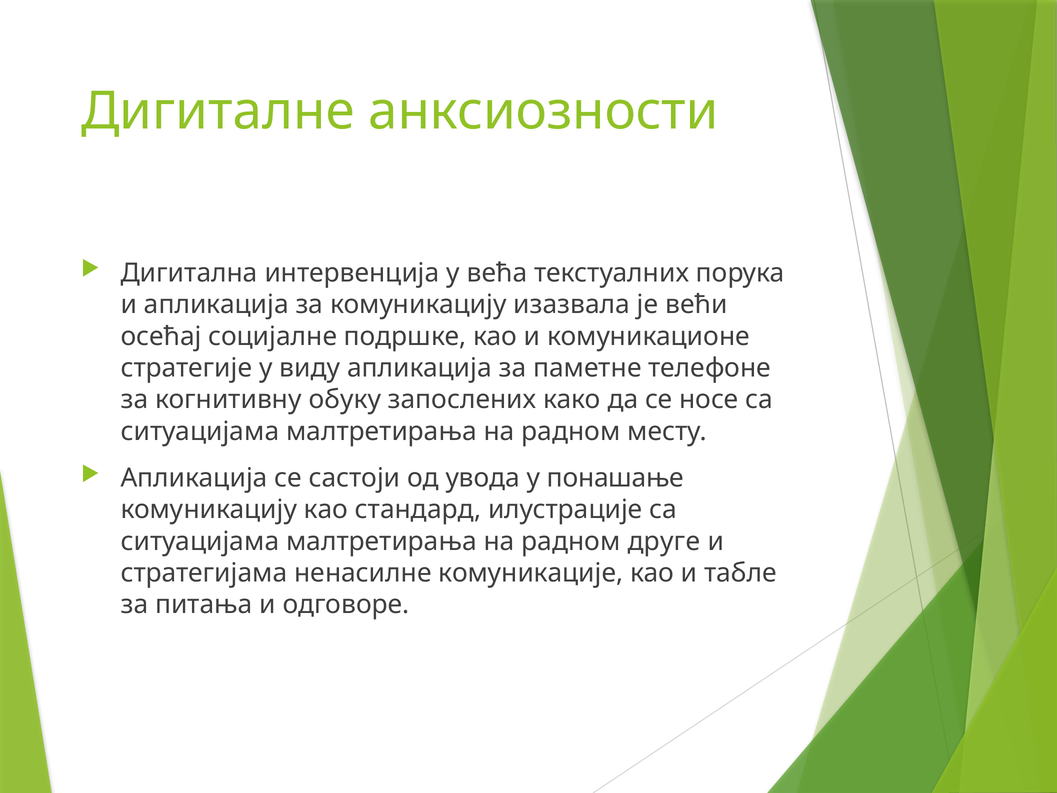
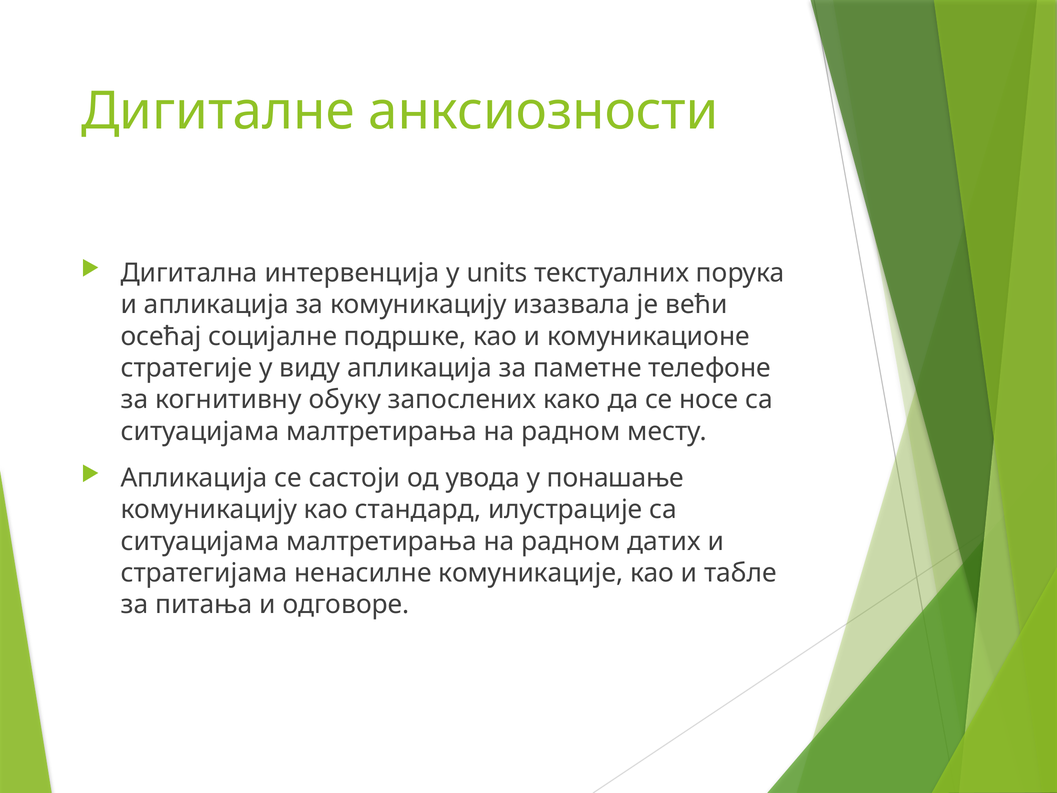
већа: већа -> units (497, 273)
друге: друге -> датих (664, 541)
